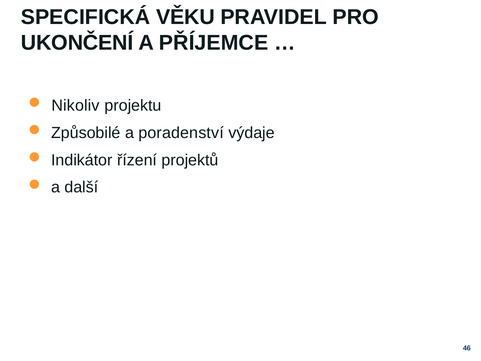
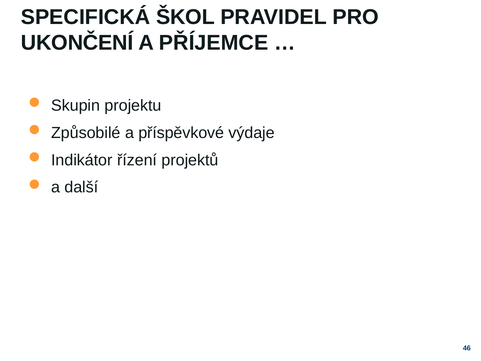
VĚKU: VĚKU -> ŠKOL (185, 17)
Nikoliv: Nikoliv -> Skupin (76, 105)
poradenství: poradenství -> příspěvkové (181, 133)
